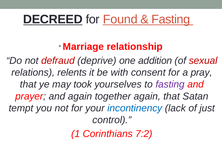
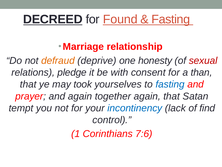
defraud colour: red -> orange (58, 60)
addition: addition -> honesty (155, 60)
relents: relents -> pledge (72, 72)
pray: pray -> than (202, 72)
fasting colour: purple -> blue (170, 84)
just: just -> find (207, 108)
7:2: 7:2 -> 7:6 (144, 133)
